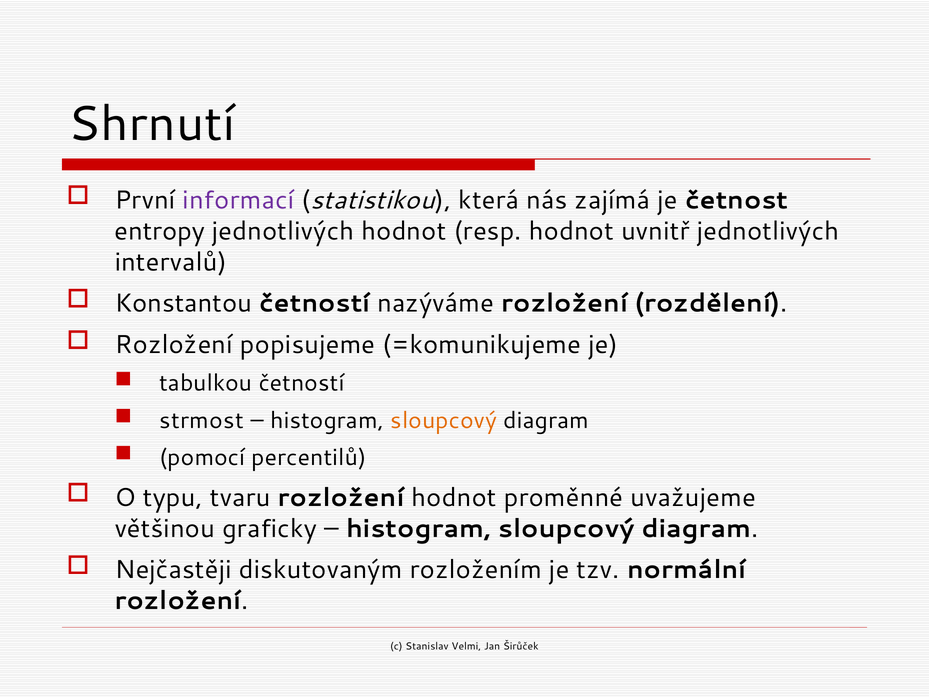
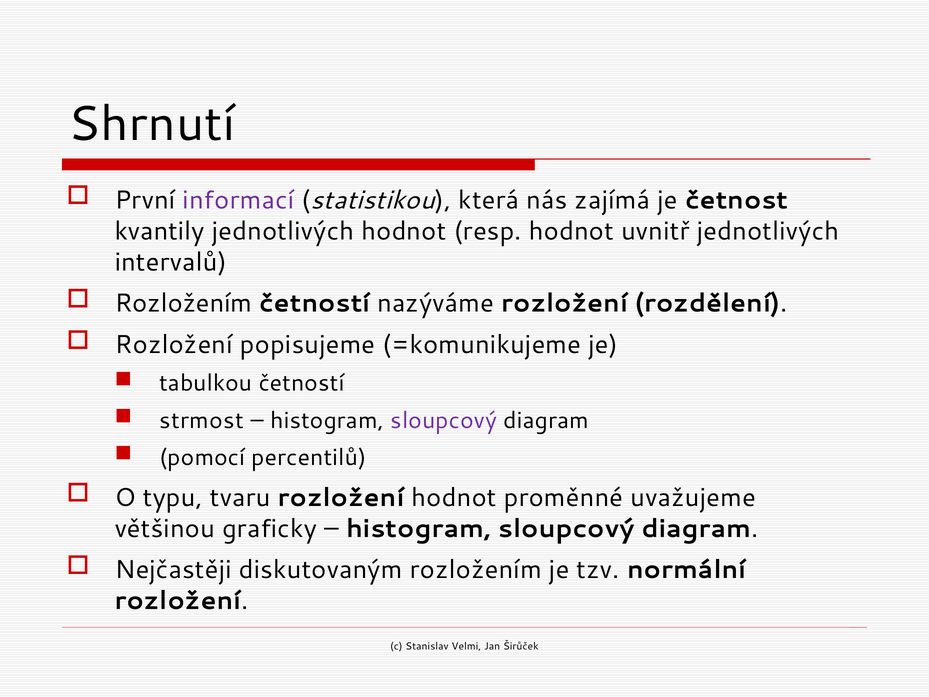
entropy: entropy -> kvantily (160, 231)
Konstantou: Konstantou -> Rozložením (183, 303)
sloupcový colour: orange -> purple (444, 420)
